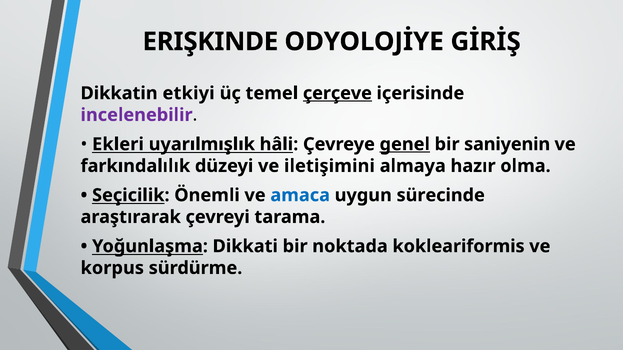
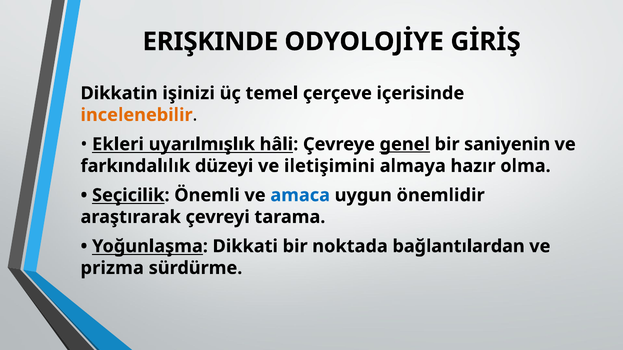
etkiyi: etkiyi -> işinizi (189, 93)
çerçeve underline: present -> none (337, 93)
incelenebilir colour: purple -> orange (137, 115)
sürecinde: sürecinde -> önemlidir (441, 195)
kokleariformis: kokleariformis -> bağlantılardan (459, 247)
korpus: korpus -> prizma (112, 268)
